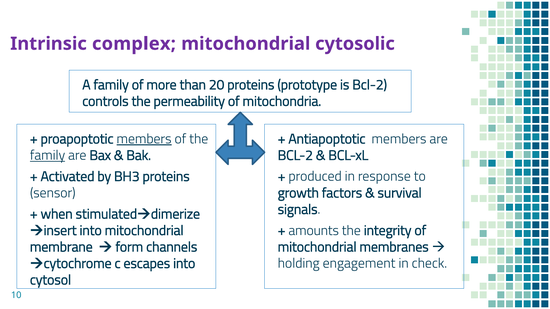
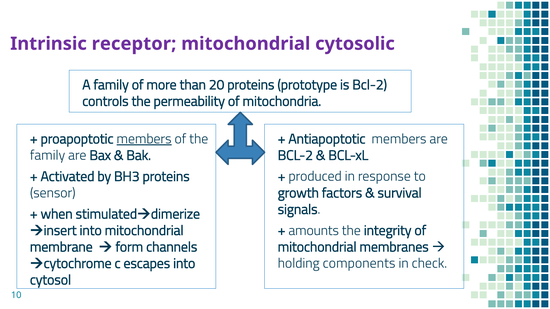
complex: complex -> receptor (134, 44)
family underline: present -> none (48, 156)
engagement: engagement -> components (359, 264)
